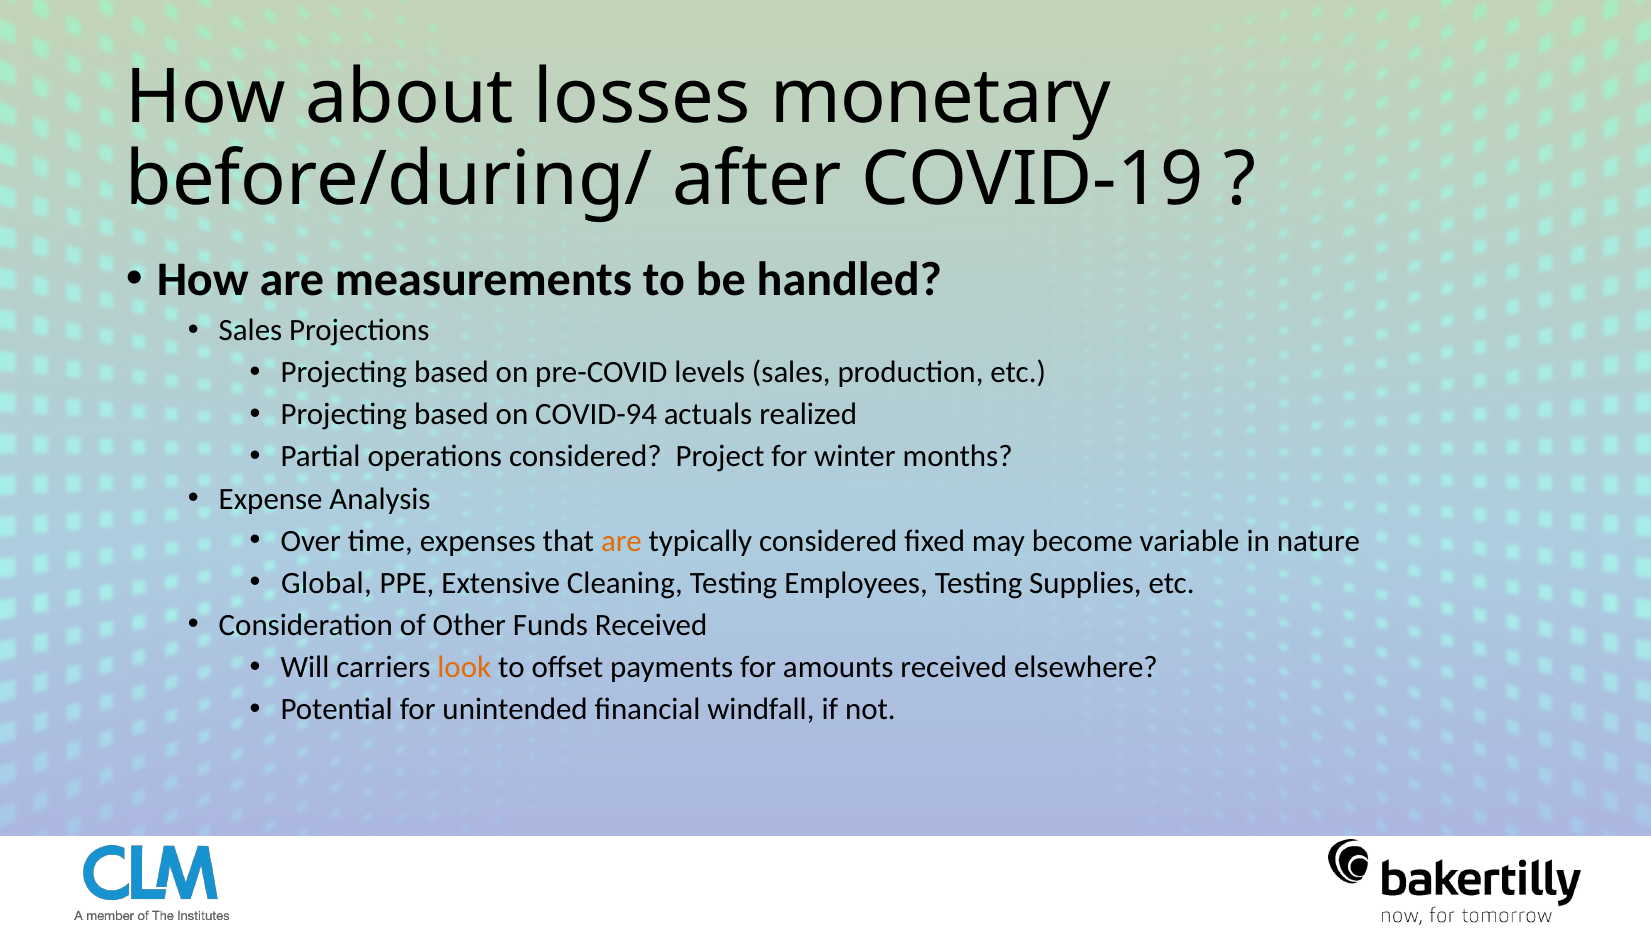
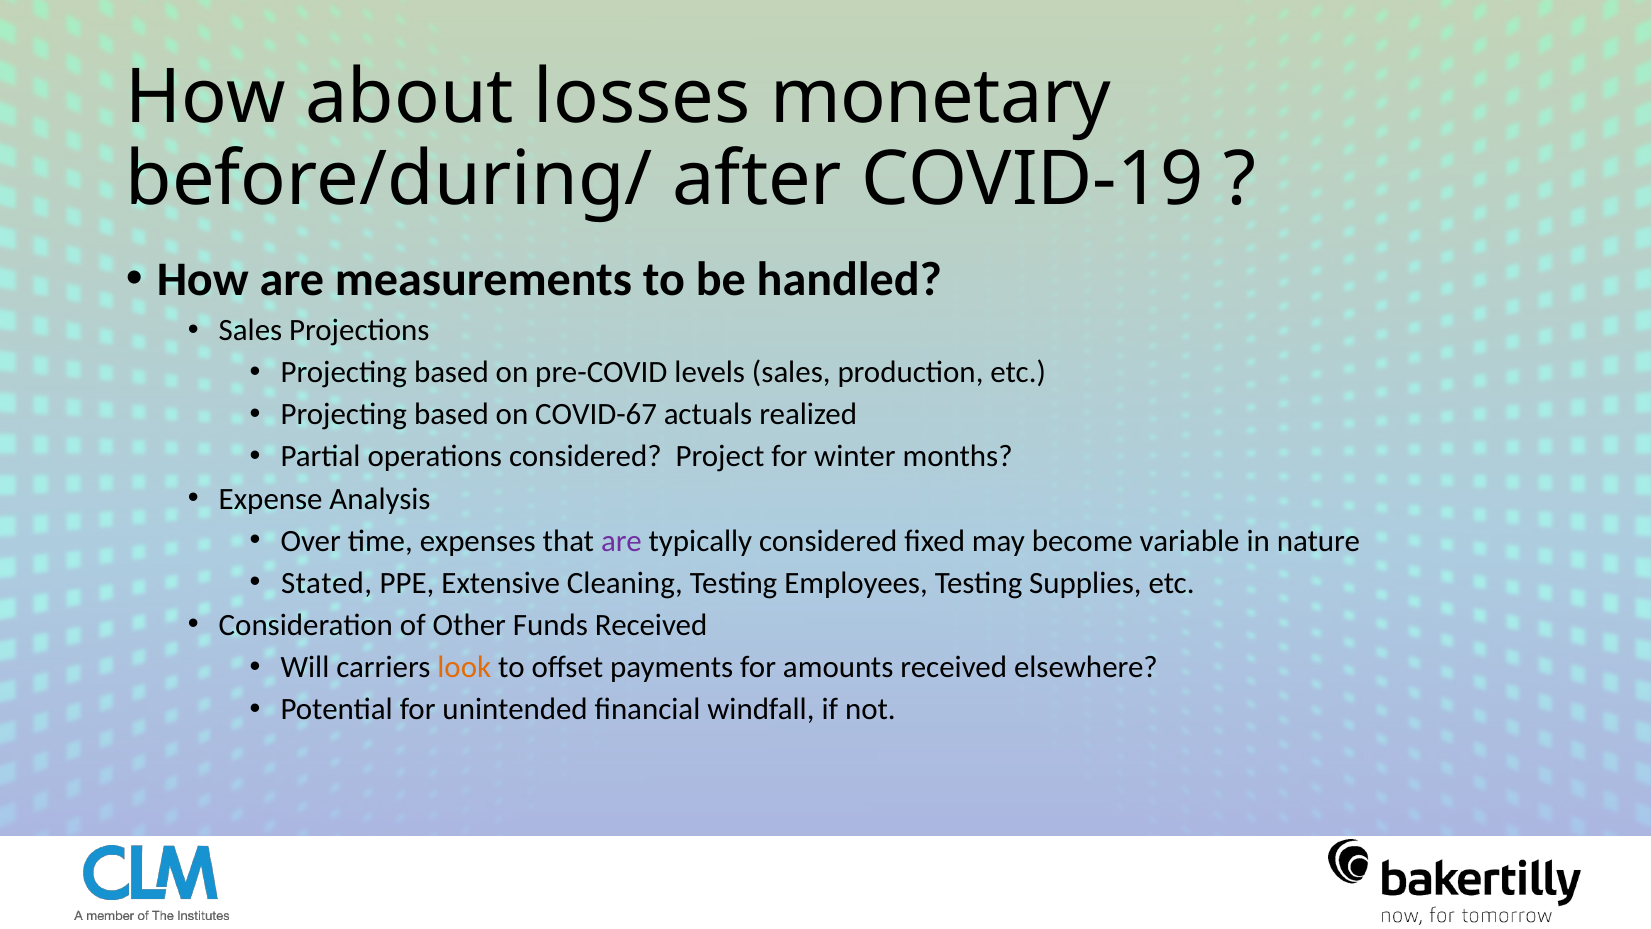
COVID-94: COVID-94 -> COVID-67 (596, 415)
are colour: orange -> purple (621, 541)
Global: Global -> Stated (327, 583)
